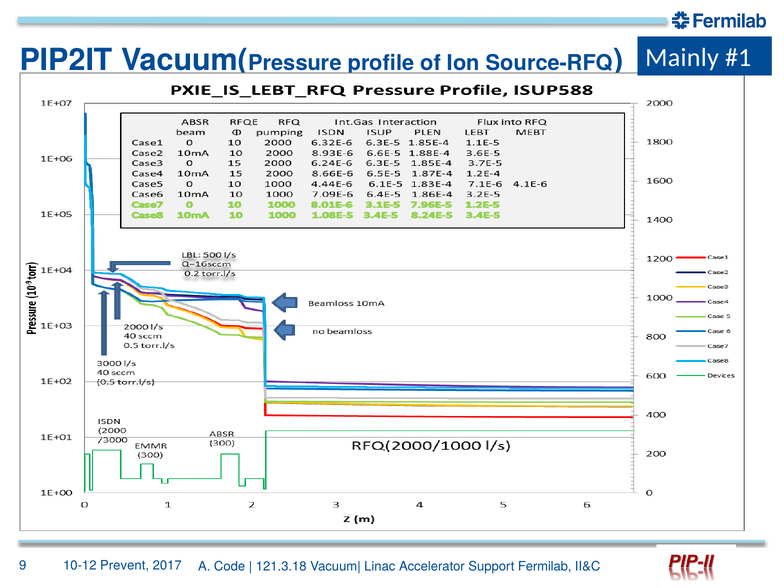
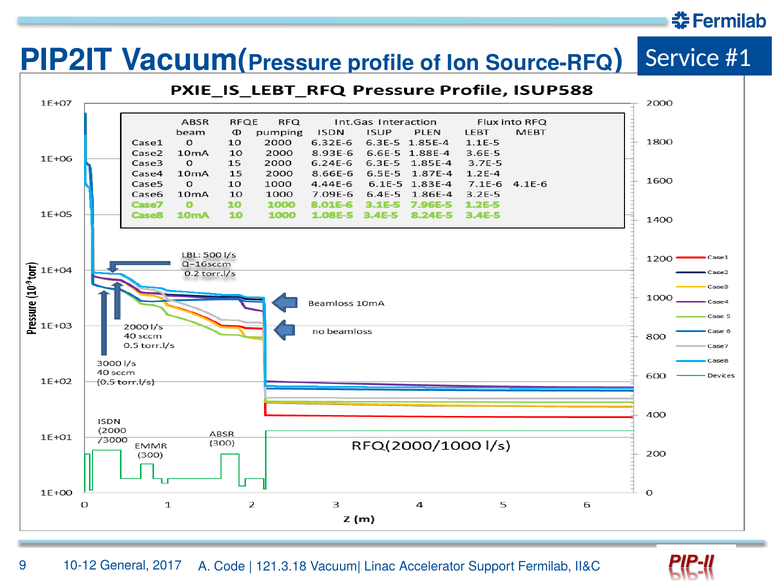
Mainly: Mainly -> Service (682, 58)
Prevent: Prevent -> General (125, 566)
